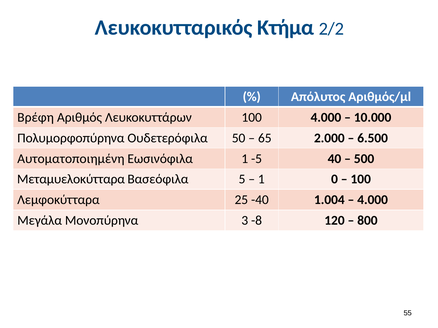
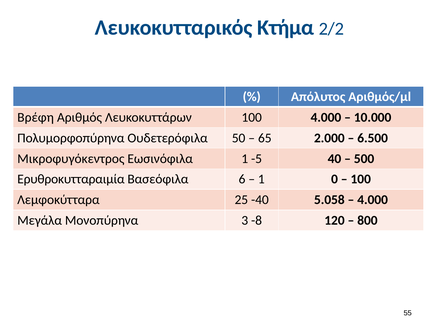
Αυτοματοποιημένη: Αυτοματοποιημένη -> Μικροφυγόκεντρος (71, 159)
Μεταμυελοκύτταρα: Μεταμυελοκύτταρα -> Ερυθροκυτταραιμία (71, 179)
5: 5 -> 6 (242, 179)
1.004: 1.004 -> 5.058 (329, 200)
